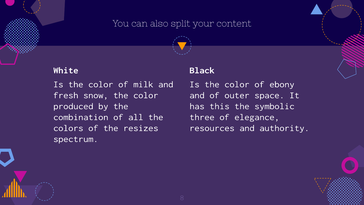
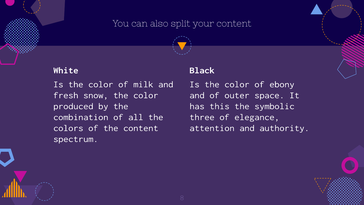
the resizes: resizes -> content (141, 128)
resources: resources -> attention (212, 128)
